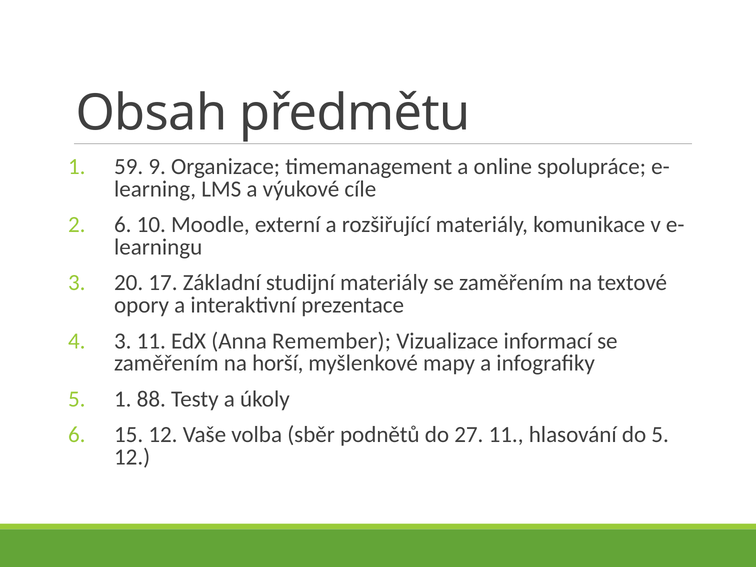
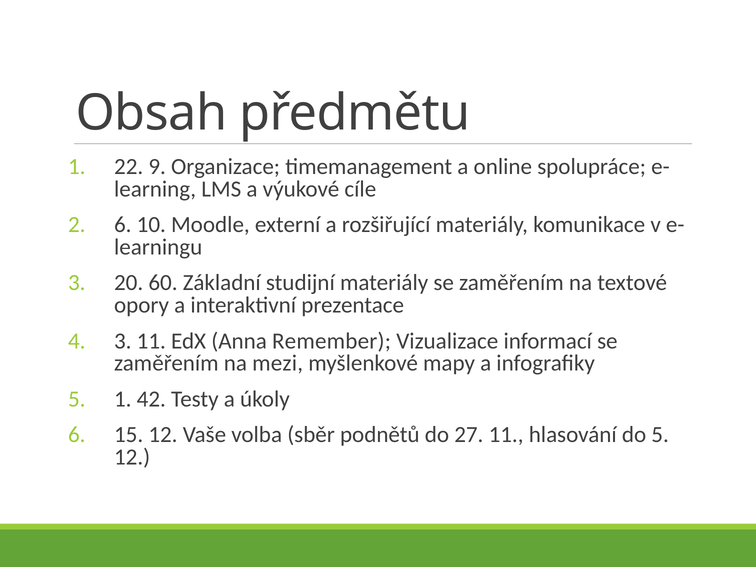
59: 59 -> 22 (129, 167)
17: 17 -> 60 (163, 283)
horší: horší -> mezi (278, 363)
88: 88 -> 42 (151, 399)
